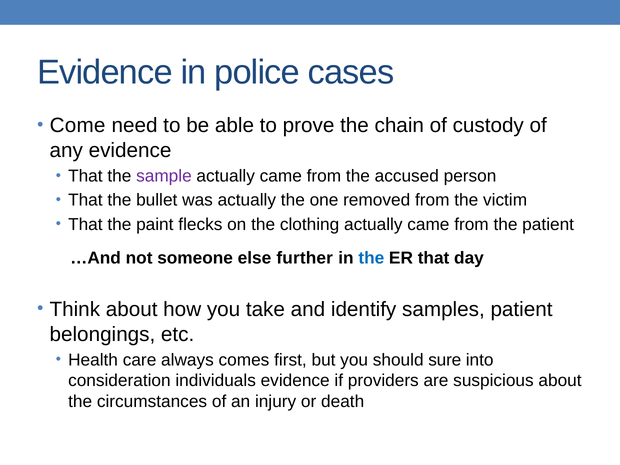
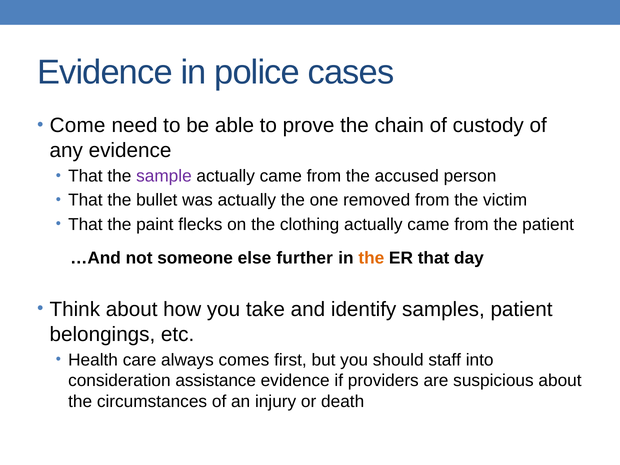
the colour: blue -> orange (371, 258)
sure: sure -> staff (445, 360)
individuals: individuals -> assistance (216, 381)
